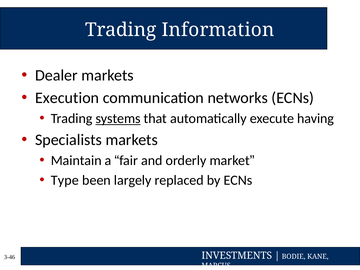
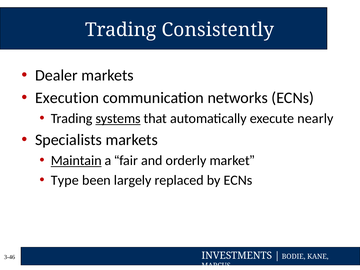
Information: Information -> Consistently (218, 30)
having: having -> nearly (315, 119)
Maintain underline: none -> present (76, 161)
